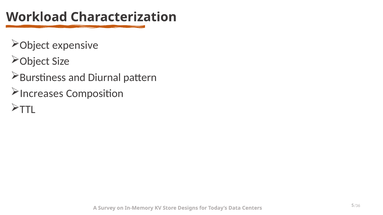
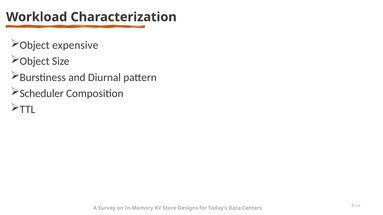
Increases: Increases -> Scheduler (42, 94)
